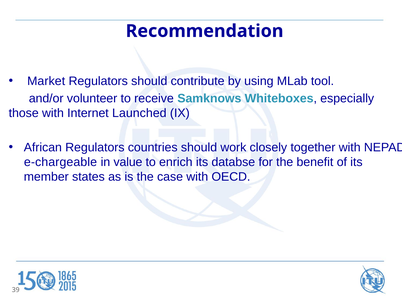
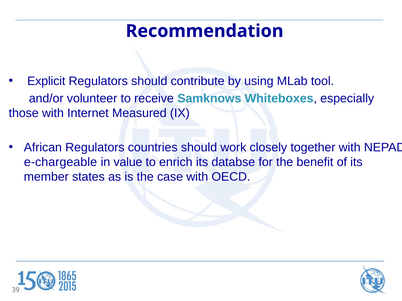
Market: Market -> Explicit (46, 81)
Launched: Launched -> Measured (139, 113)
